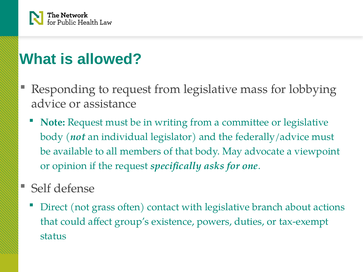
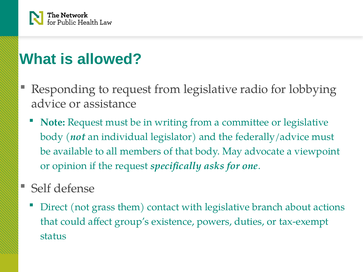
mass: mass -> radio (254, 89)
often: often -> them (131, 207)
